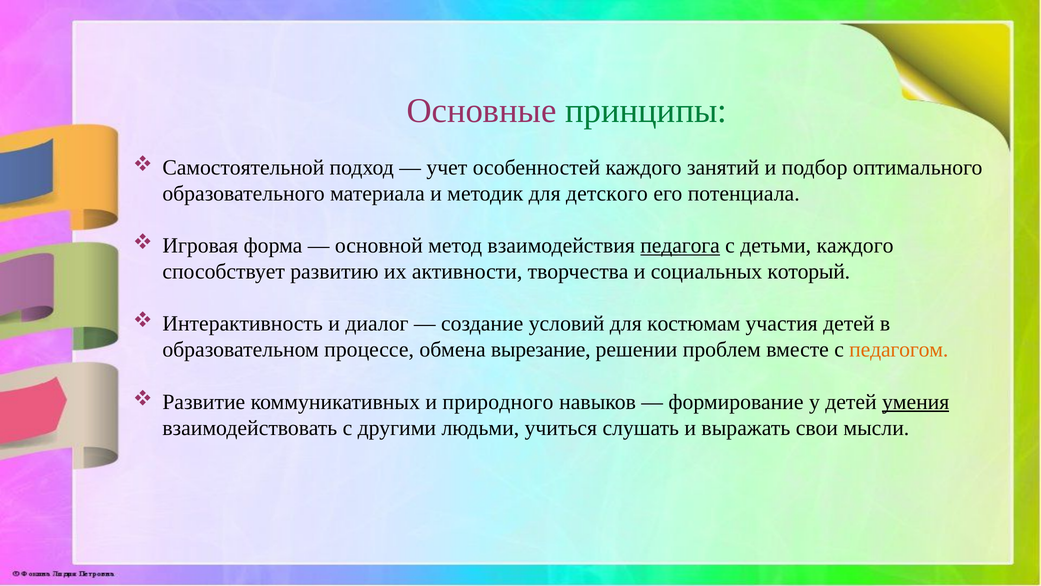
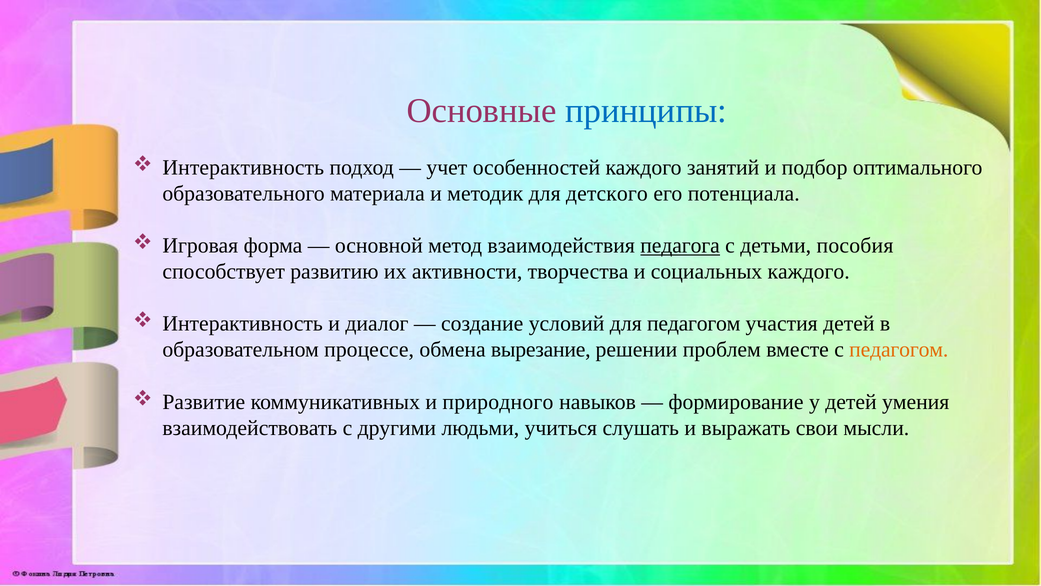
принципы colour: green -> blue (646, 111)
Самостоятельной: Самостоятельной -> Интерактивность (243, 167)
детьми каждого: каждого -> пособия (855, 245)
социальных который: который -> каждого (809, 271)
для костюмам: костюмам -> педагогом (694, 323)
умения underline: present -> none (916, 402)
